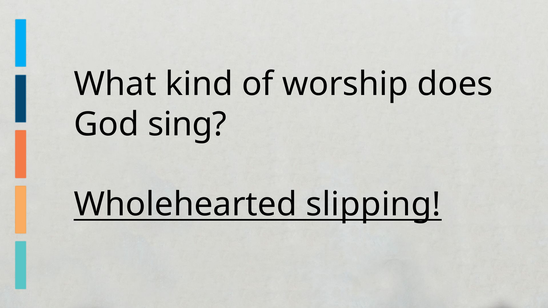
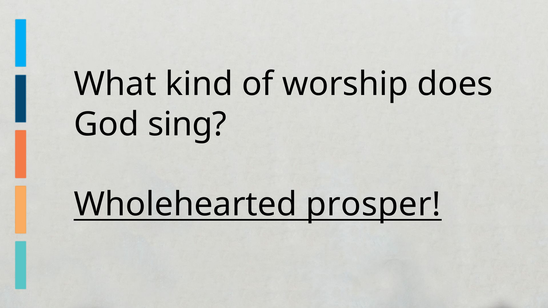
slipping: slipping -> prosper (373, 205)
